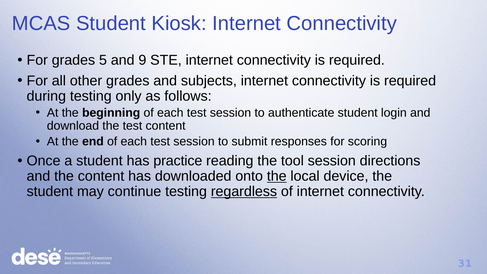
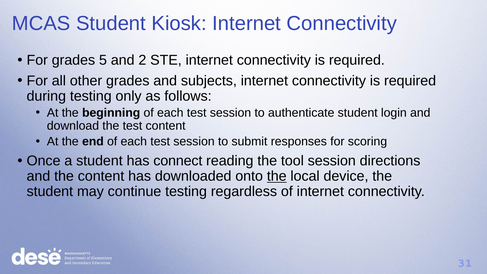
9: 9 -> 2 (142, 60)
practice: practice -> connect (178, 161)
regardless underline: present -> none (244, 192)
